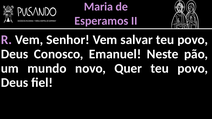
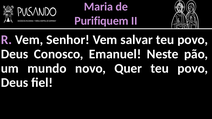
Esperamos: Esperamos -> Purifiquem (101, 21)
